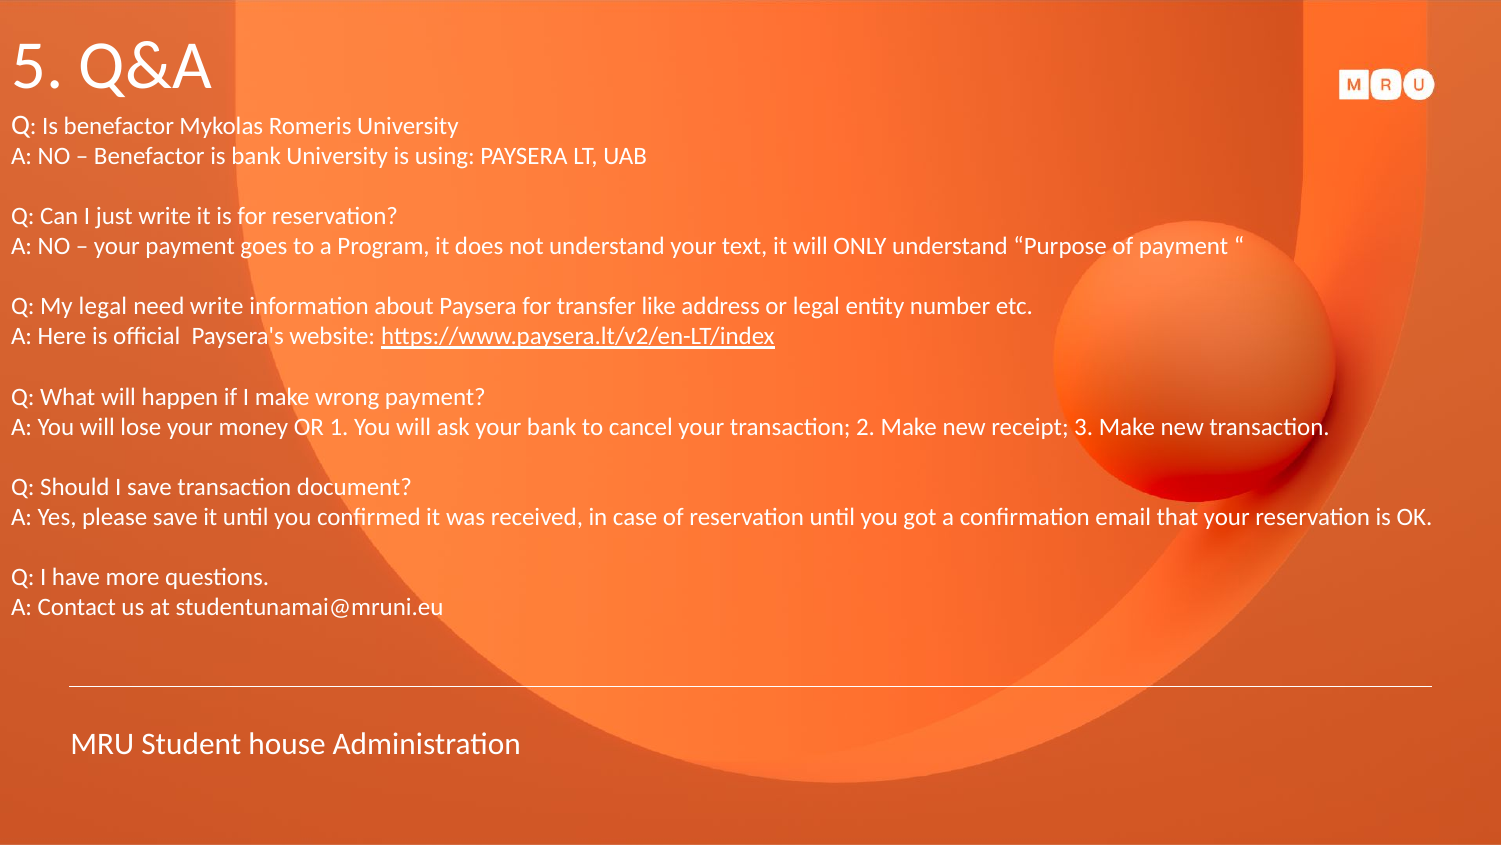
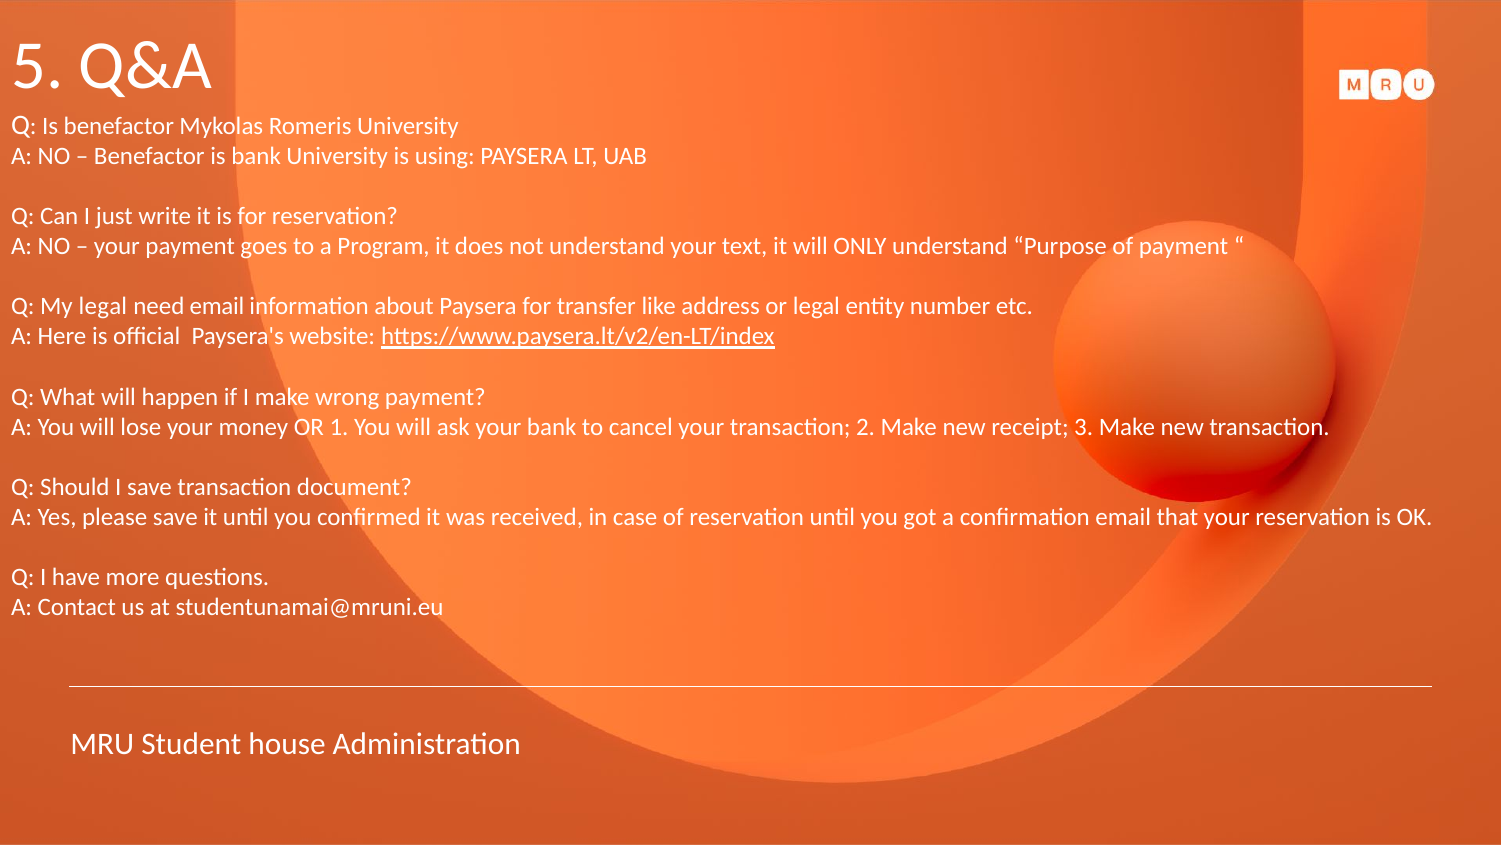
need write: write -> email (217, 306)
